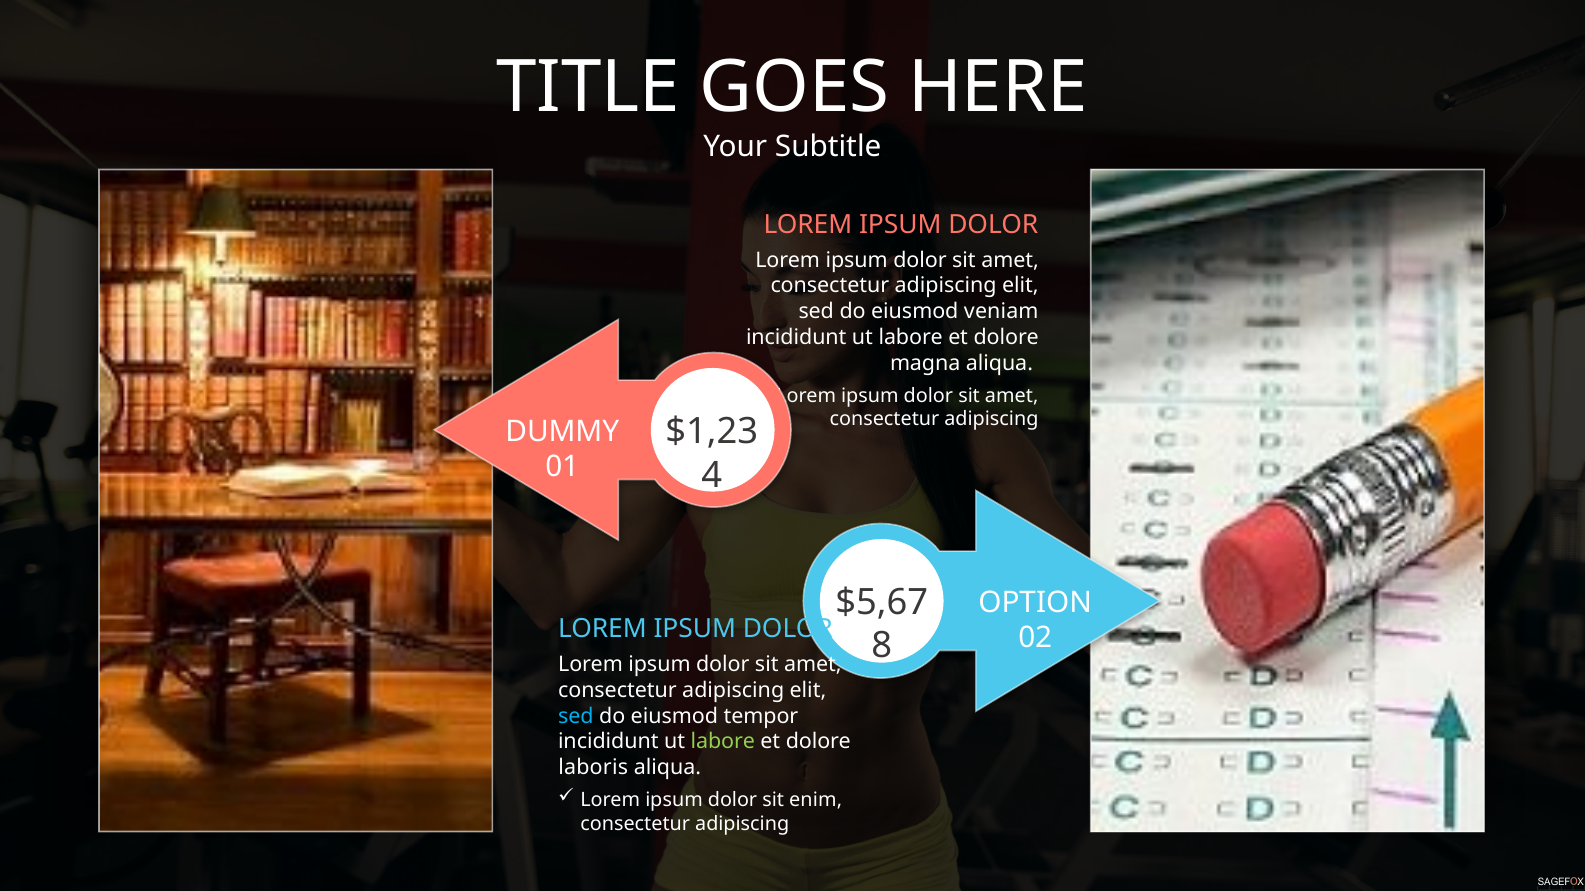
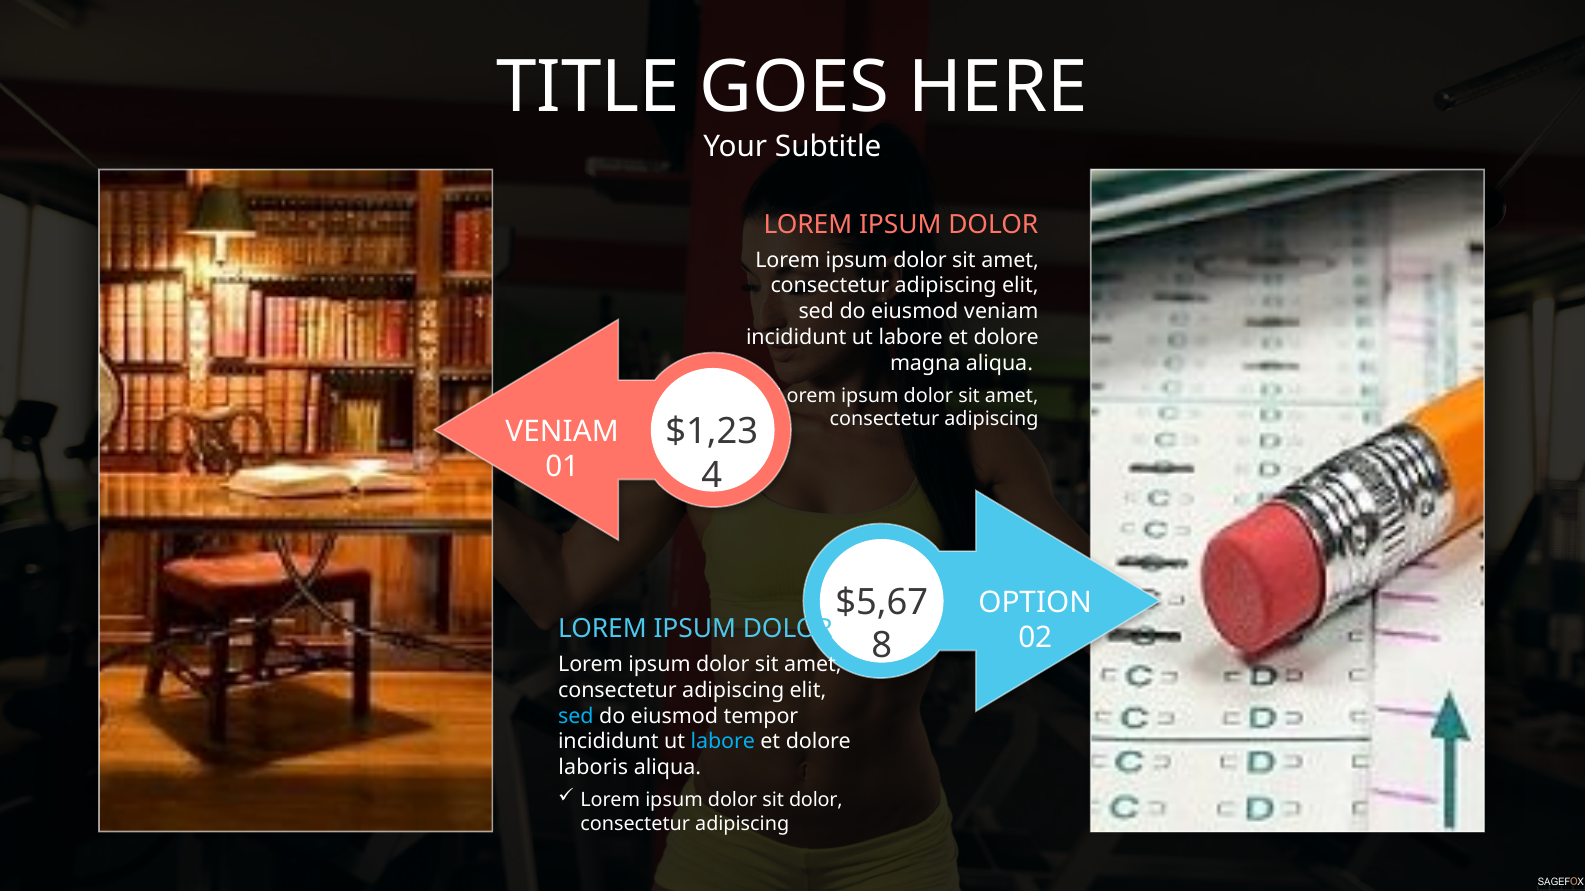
DUMMY: DUMMY -> VENIAM (562, 432)
labore colour: light green -> light blue (723, 742)
sit enim: enim -> dolor (816, 801)
